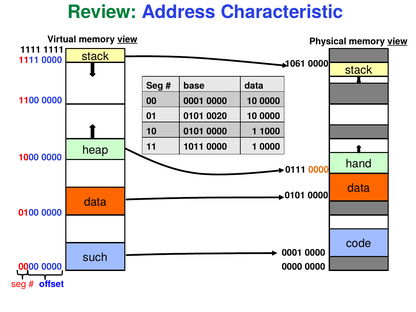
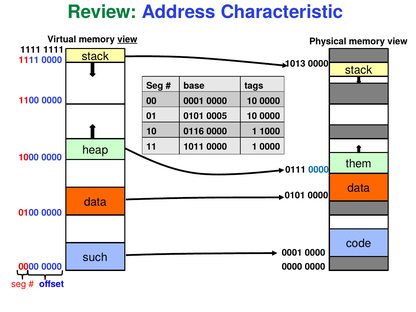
view underline: present -> none (397, 41)
1061: 1061 -> 1013 (295, 64)
base data: data -> tags (254, 86)
0020: 0020 -> 0005 (217, 116)
10 0101: 0101 -> 0116 (194, 131)
hand: hand -> them (359, 164)
0000 colour: orange -> blue (319, 170)
